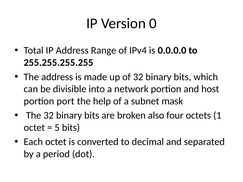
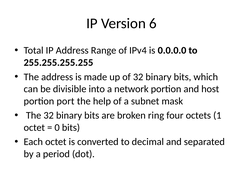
0: 0 -> 6 (153, 24)
also: also -> ring (156, 116)
5: 5 -> 0 (57, 128)
